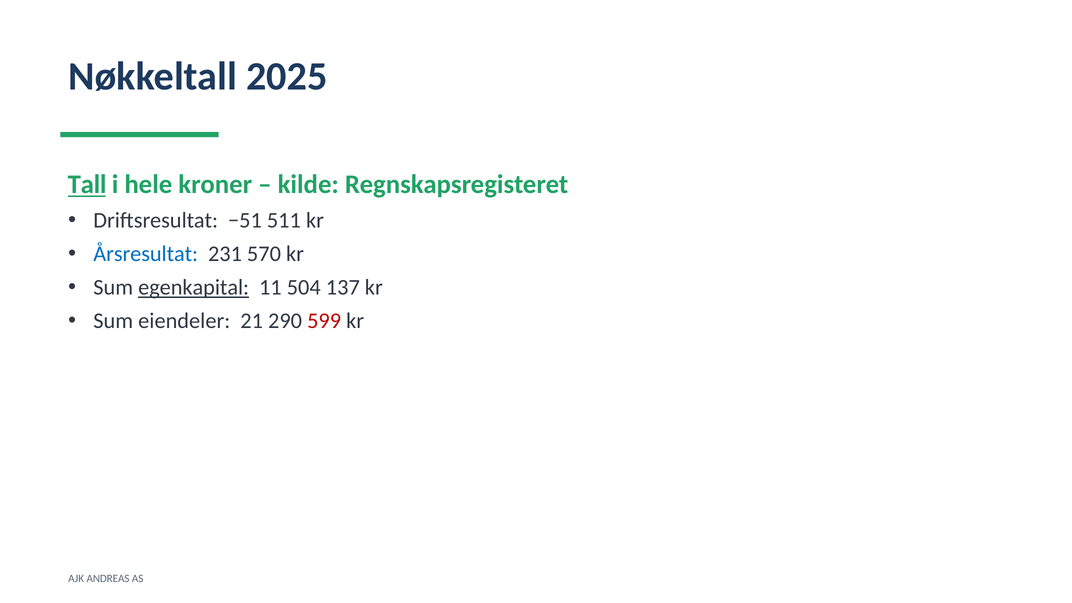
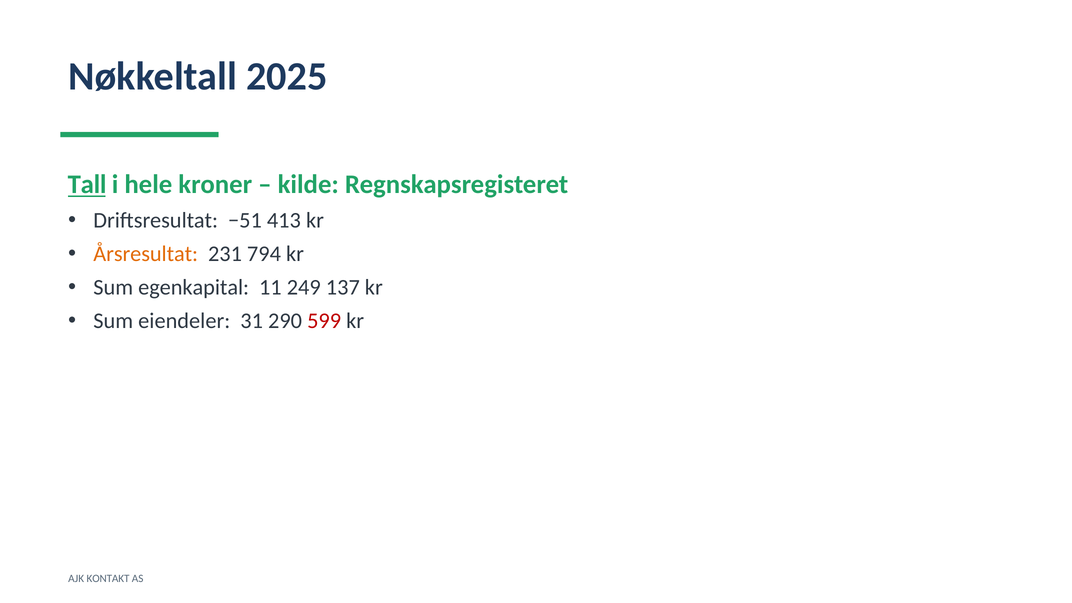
511: 511 -> 413 (284, 220)
Årsresultat colour: blue -> orange (146, 254)
570: 570 -> 794 (264, 254)
egenkapital underline: present -> none (194, 287)
504: 504 -> 249 (304, 287)
21: 21 -> 31 (252, 321)
ANDREAS: ANDREAS -> KONTAKT (108, 579)
